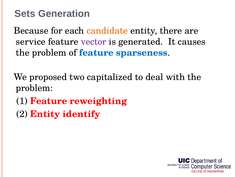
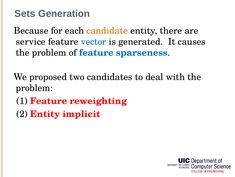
vector colour: purple -> blue (94, 42)
capitalized: capitalized -> candidates (110, 77)
identify: identify -> implicit (81, 114)
